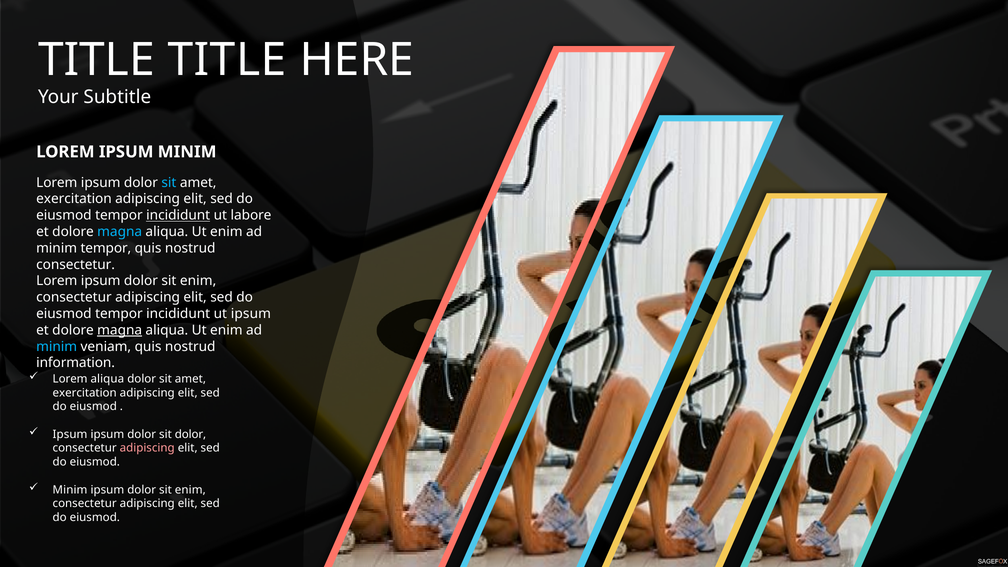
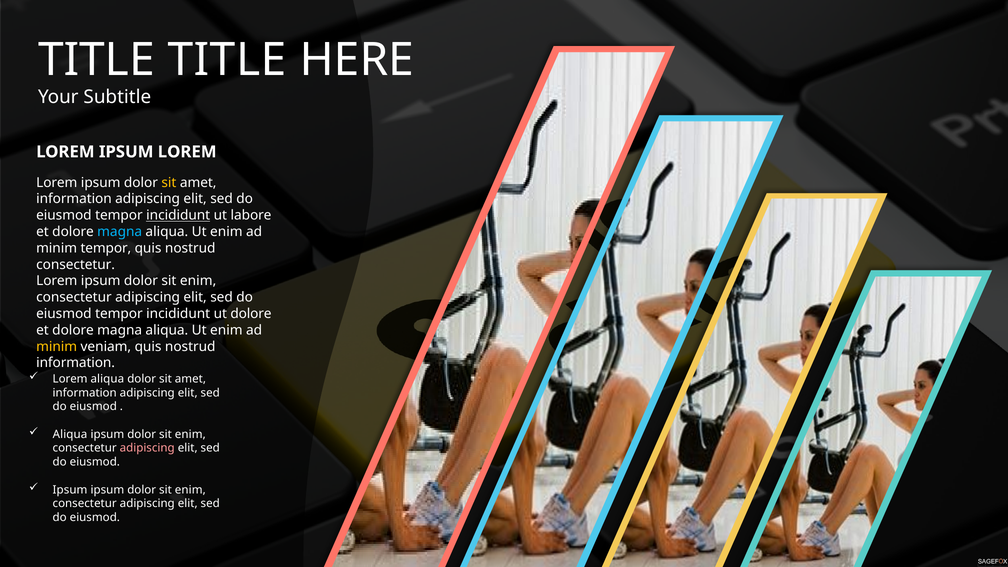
IPSUM MINIM: MINIM -> LOREM (187, 152)
sit colour: light blue -> yellow (169, 182)
exercitation: exercitation -> information (74, 199)
ut ipsum: ipsum -> dolore (251, 314)
magna underline: present -> none (120, 330)
minim colour: light blue -> yellow (57, 346)
exercitation: exercitation -> information (85, 393)
Ipsum: Ipsum -> Aliqua (70, 434)
dolor: dolor -> enim (190, 434)
Minim: Minim -> Ipsum (70, 490)
